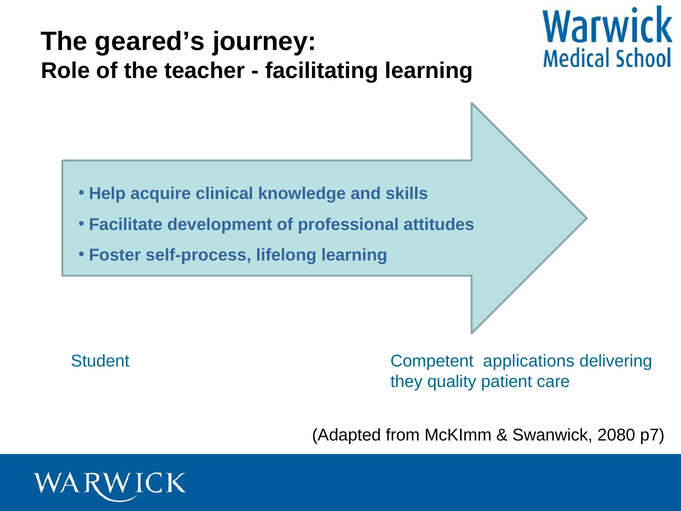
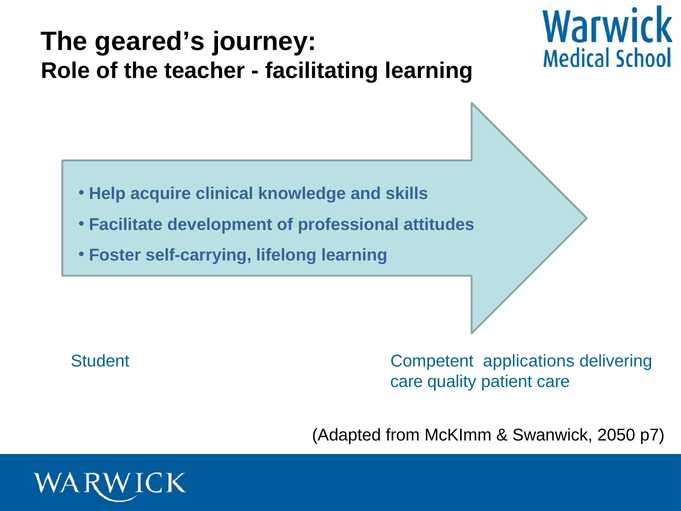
self-process: self-process -> self-carrying (199, 255)
they: they -> care (407, 381)
2080: 2080 -> 2050 (616, 435)
